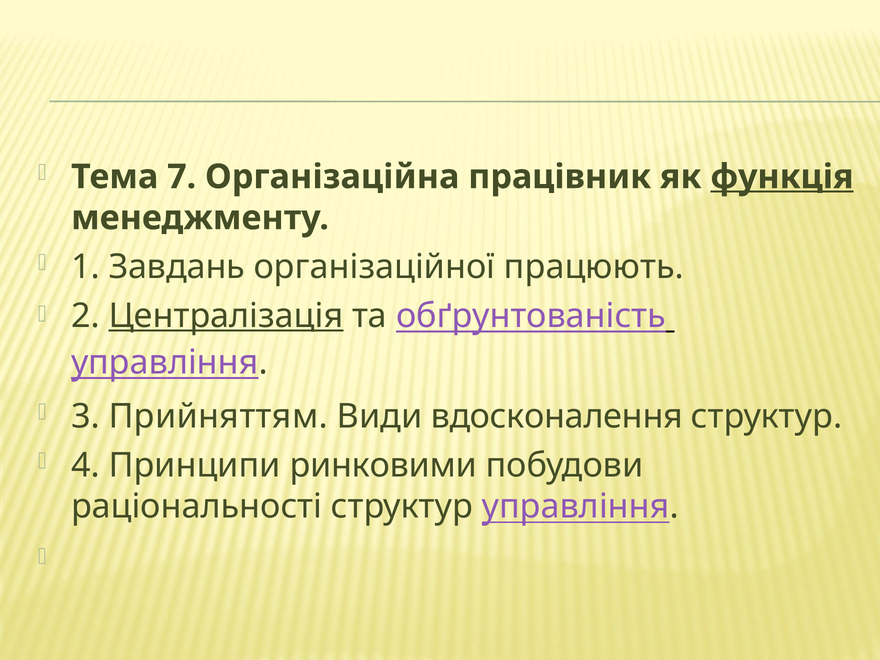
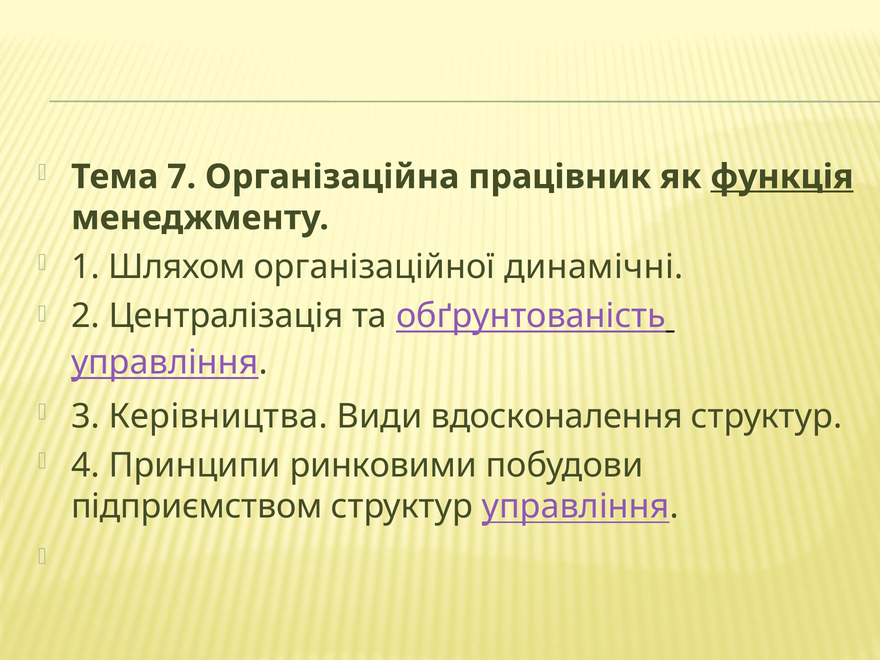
Завдань: Завдань -> Шляхом (177, 267)
працюють: працюють -> динамічні (594, 267)
Централізація underline: present -> none (226, 316)
Прийняттям: Прийняттям -> Керівництва (218, 417)
раціональності: раціональності -> підприємством (197, 507)
